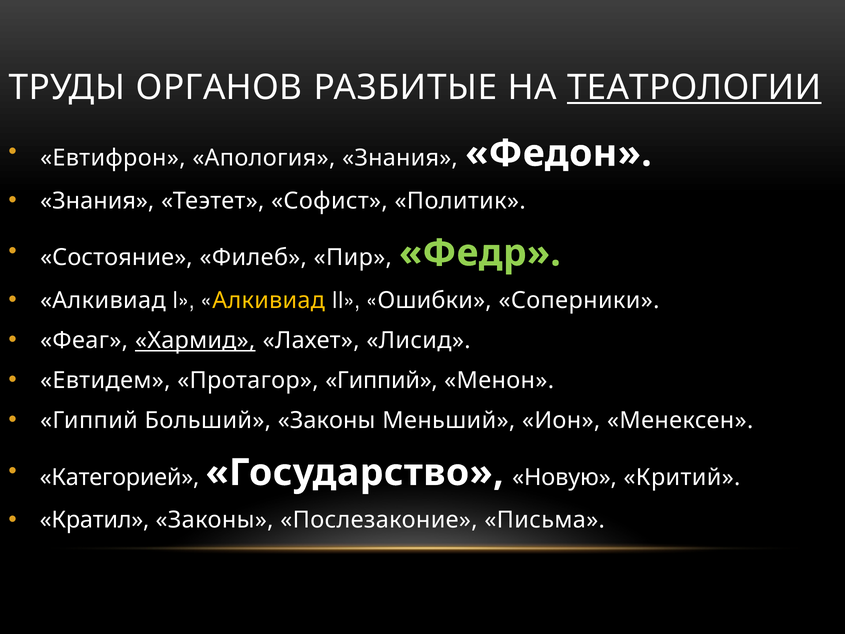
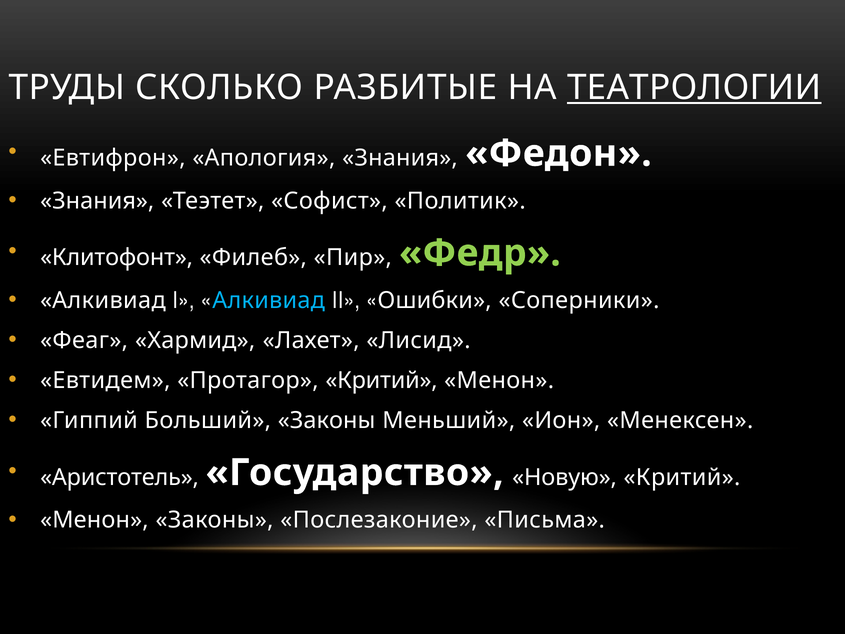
ОРГАНОВ: ОРГАНОВ -> СКОЛЬКО (219, 88)
Состояние: Состояние -> Клитофонт (117, 258)
Алкивиад colour: yellow -> light blue (269, 300)
Хармид underline: present -> none (195, 340)
Протагор Гиппий: Гиппий -> Критий (382, 380)
Категорией: Категорией -> Аристотель (119, 477)
Кратил: Кратил -> Менон (94, 520)
